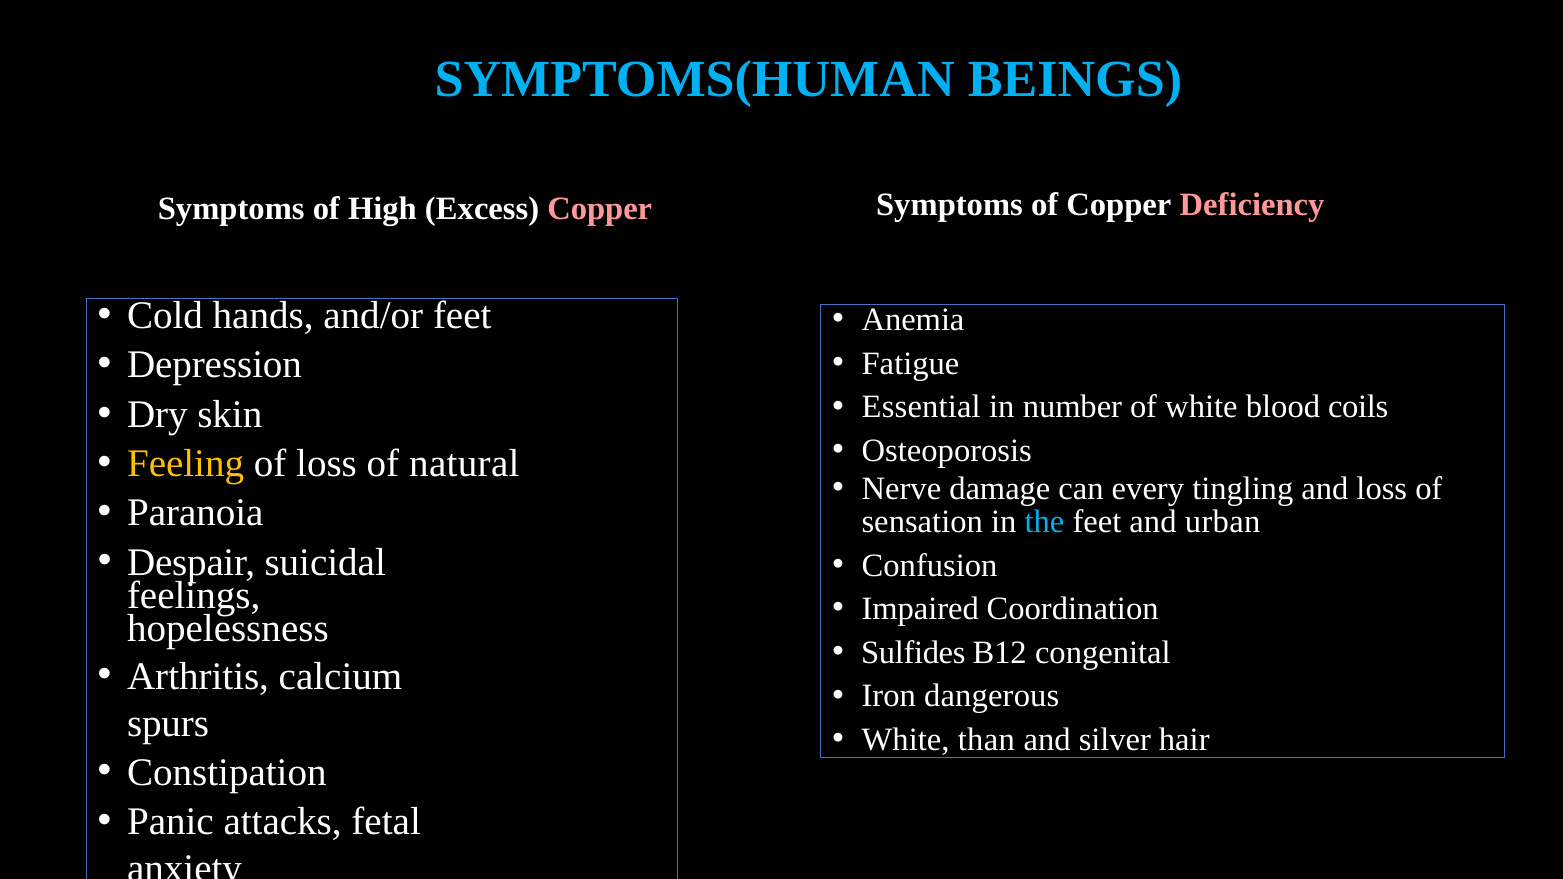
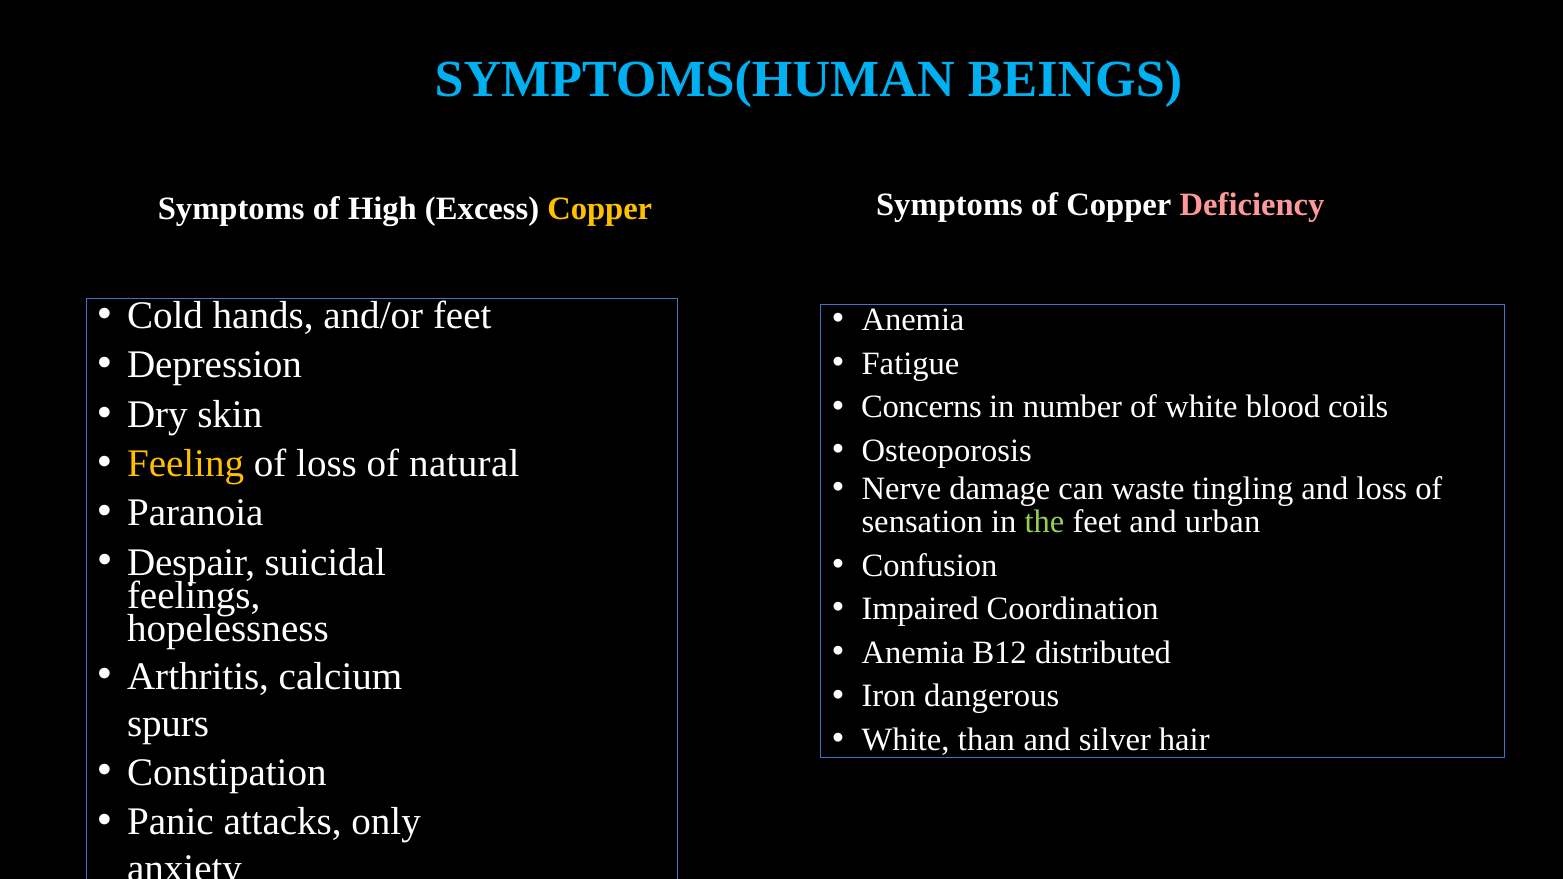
Copper colour: pink -> yellow (600, 209)
Essential: Essential -> Concerns (921, 407)
every: every -> waste (1148, 488)
the colour: light blue -> light green (1044, 522)
Sulfides: Sulfides -> Anemia (913, 653)
congenital: congenital -> distributed (1103, 653)
fetal: fetal -> only (386, 822)
